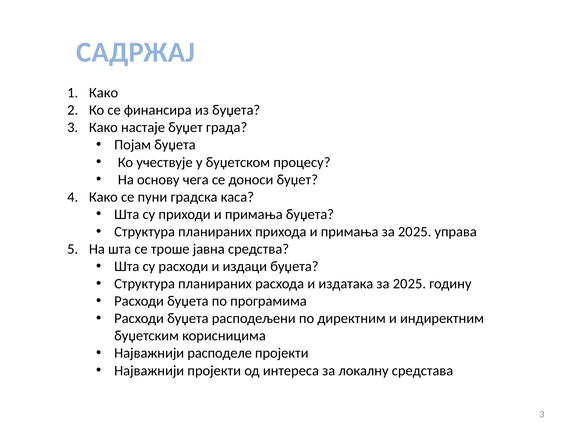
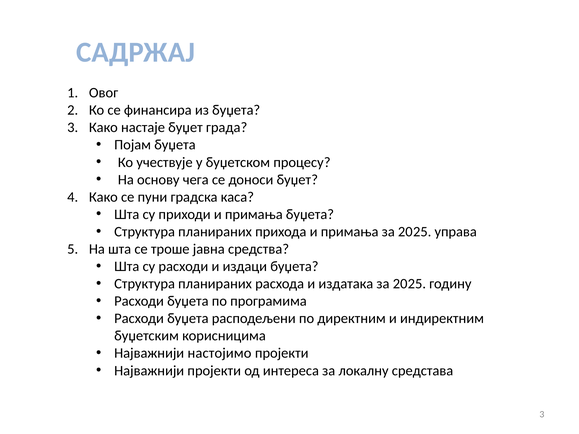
Како: Како -> Овог (104, 93)
расподеле: расподеле -> настојимо (219, 353)
